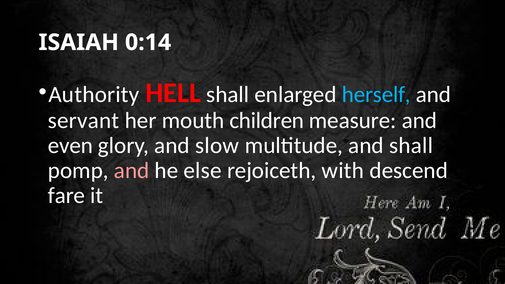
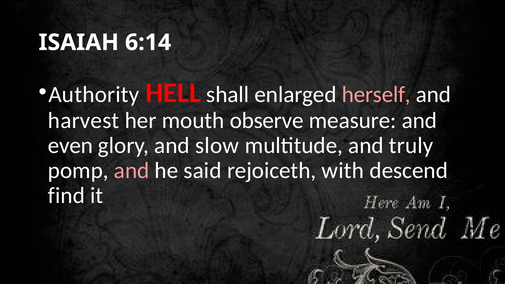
0:14: 0:14 -> 6:14 (148, 42)
herself colour: light blue -> pink (376, 94)
servant: servant -> harvest (84, 121)
children: children -> observe (267, 121)
and shall: shall -> truly (411, 146)
else: else -> said (203, 171)
fare: fare -> find (66, 196)
